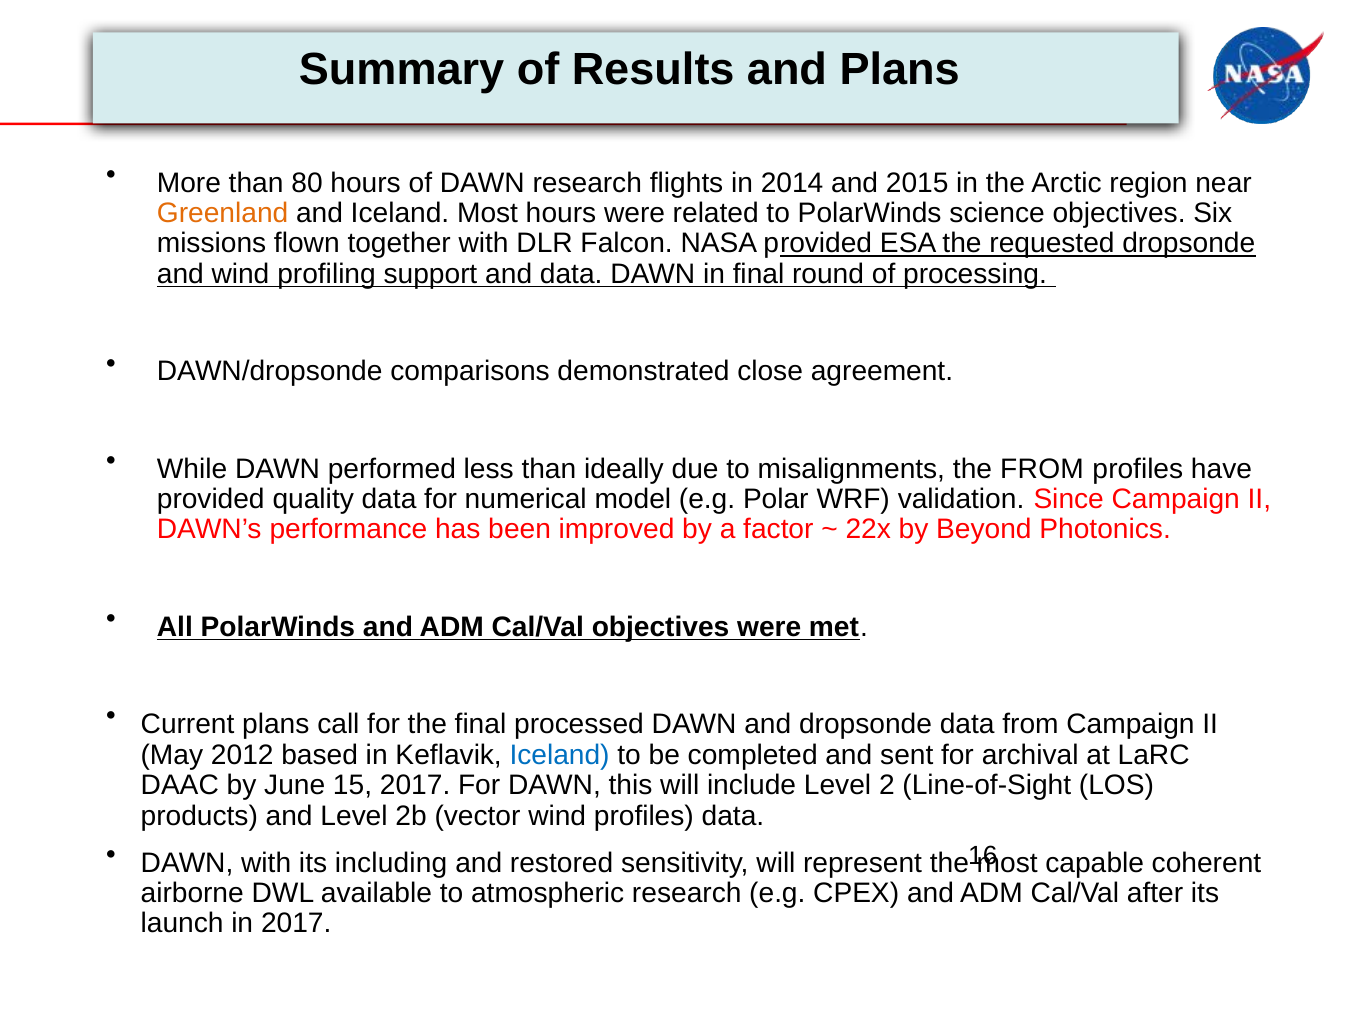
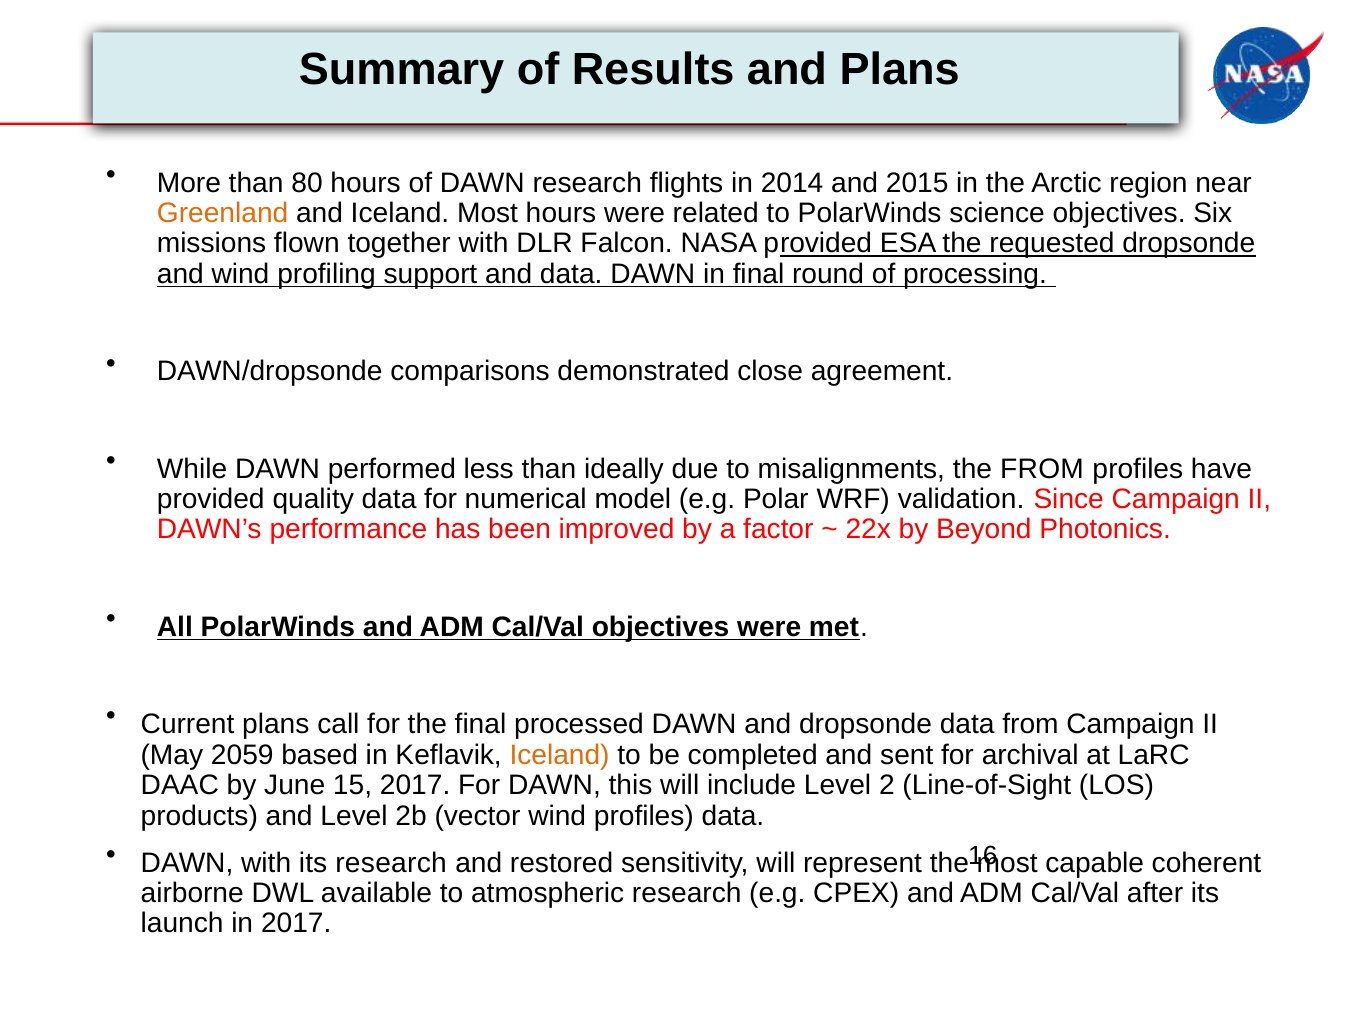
2012: 2012 -> 2059 (242, 755)
Iceland colour: blue -> orange (560, 755)
its including: including -> research (391, 863)
